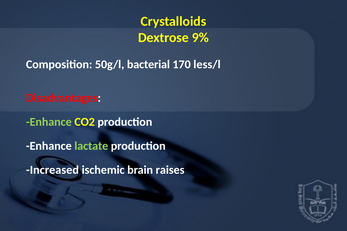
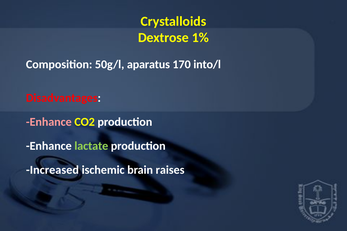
9%: 9% -> 1% (200, 38)
bacterial: bacterial -> aparatus (148, 65)
less/l: less/l -> into/l (207, 65)
Enhance colour: light green -> pink (49, 122)
